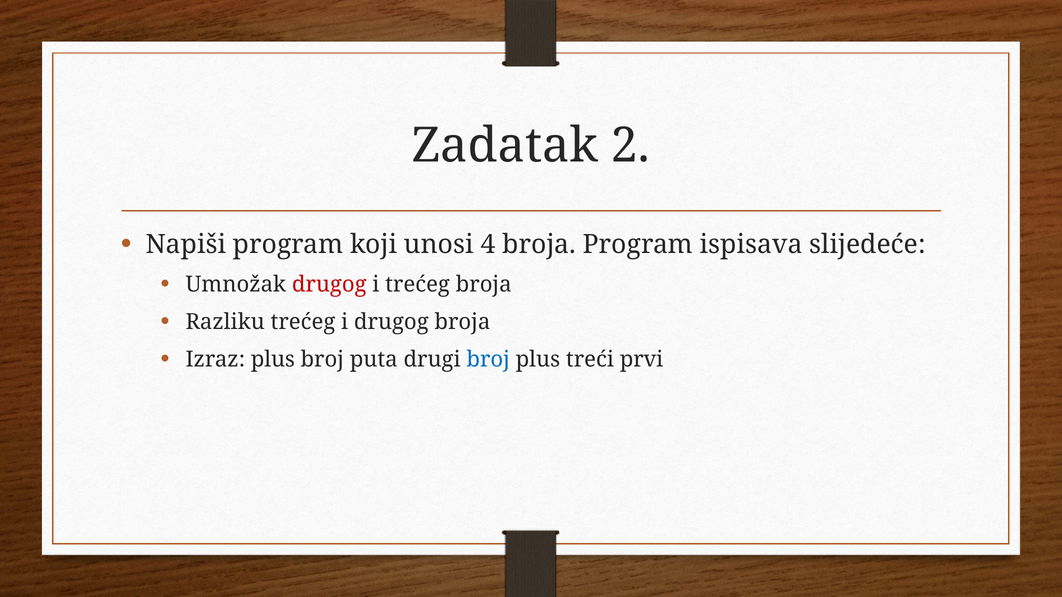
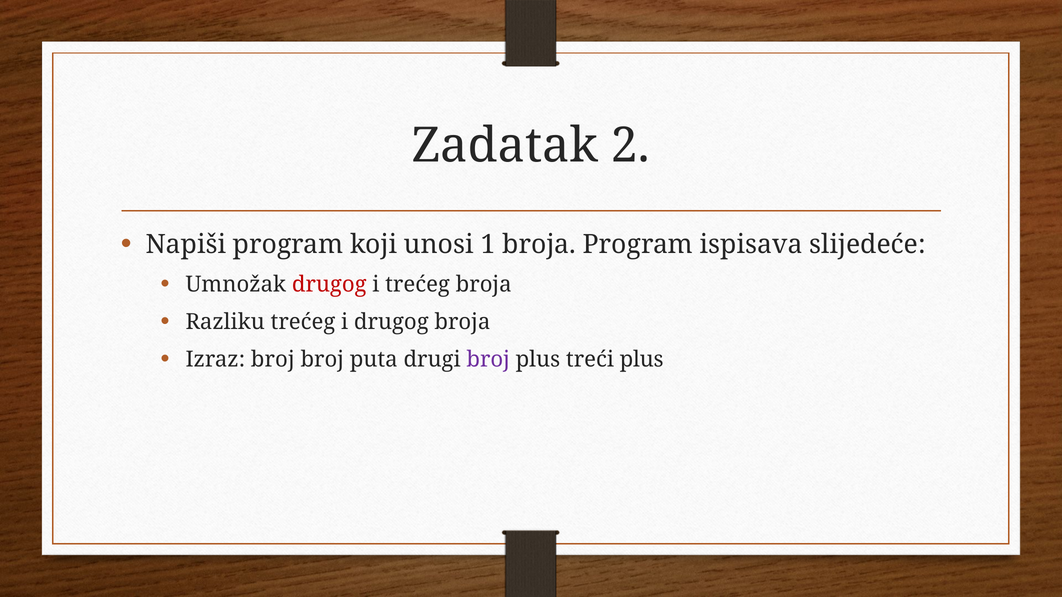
4: 4 -> 1 (488, 245)
Izraz plus: plus -> broj (273, 360)
broj colour: blue -> purple (488, 360)
treći prvi: prvi -> plus (642, 360)
